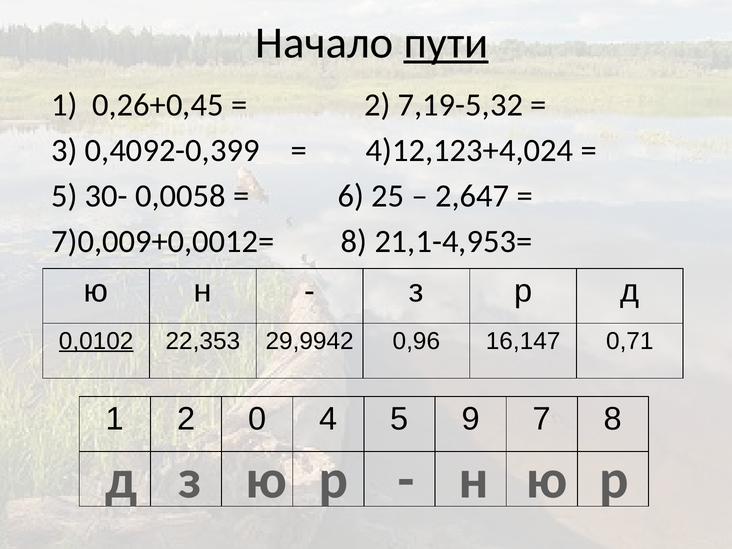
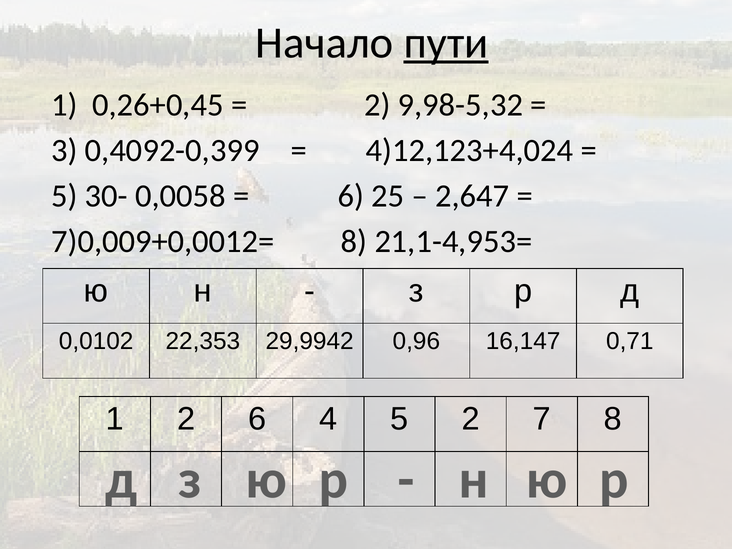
7,19-5,32: 7,19-5,32 -> 9,98-5,32 (460, 105)
0,0102 underline: present -> none (96, 341)
2 0: 0 -> 6 (257, 419)
5 9: 9 -> 2 (471, 419)
